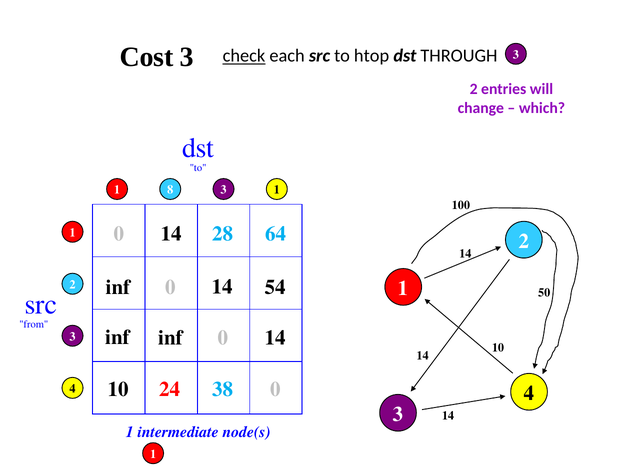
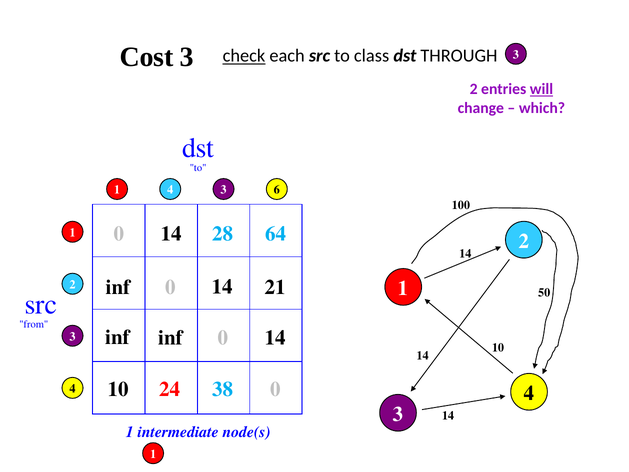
htop: htop -> class (372, 56)
will underline: none -> present (541, 89)
1 8: 8 -> 4 (170, 190)
3 1: 1 -> 6 (277, 190)
54: 54 -> 21 (275, 287)
